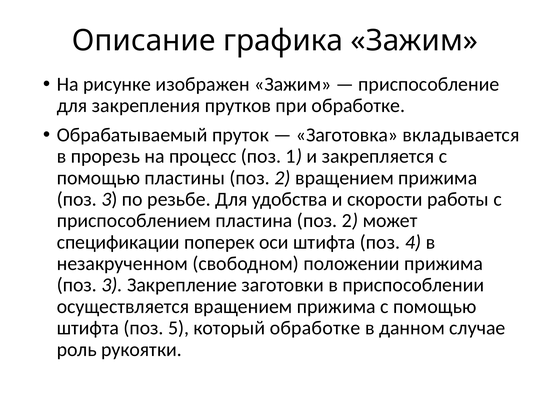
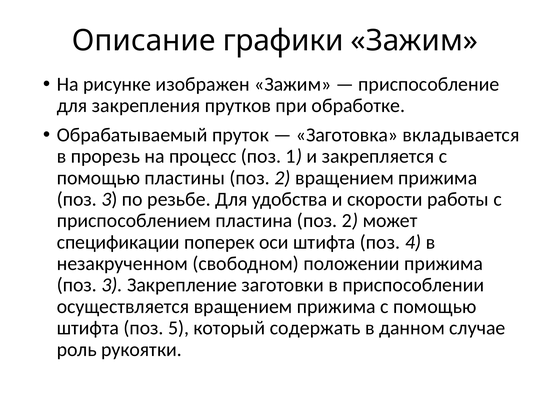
графика: графика -> графики (283, 41)
который обработке: обработке -> содержать (315, 328)
